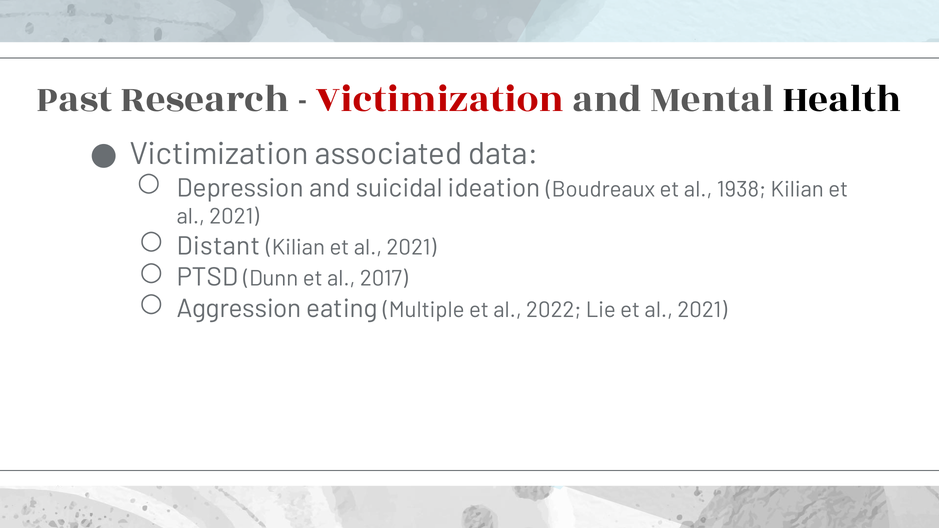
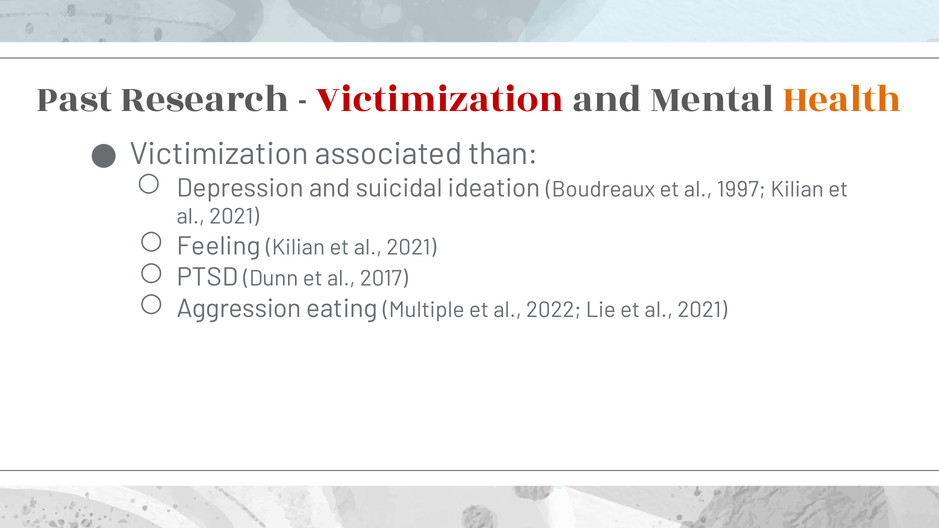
Health colour: black -> orange (842, 99)
data: data -> than (503, 154)
1938: 1938 -> 1997 (741, 189)
Distant: Distant -> Feeling (219, 246)
